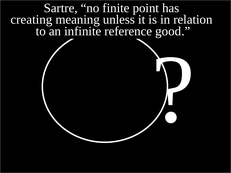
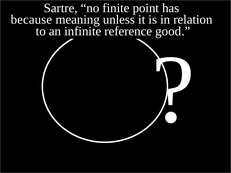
creating: creating -> because (31, 20)
